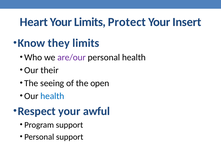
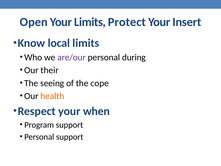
Heart: Heart -> Open (34, 22)
they: they -> local (59, 43)
personal health: health -> during (134, 57)
open: open -> cope (100, 83)
health colour: blue -> orange (52, 96)
awful: awful -> when (96, 111)
